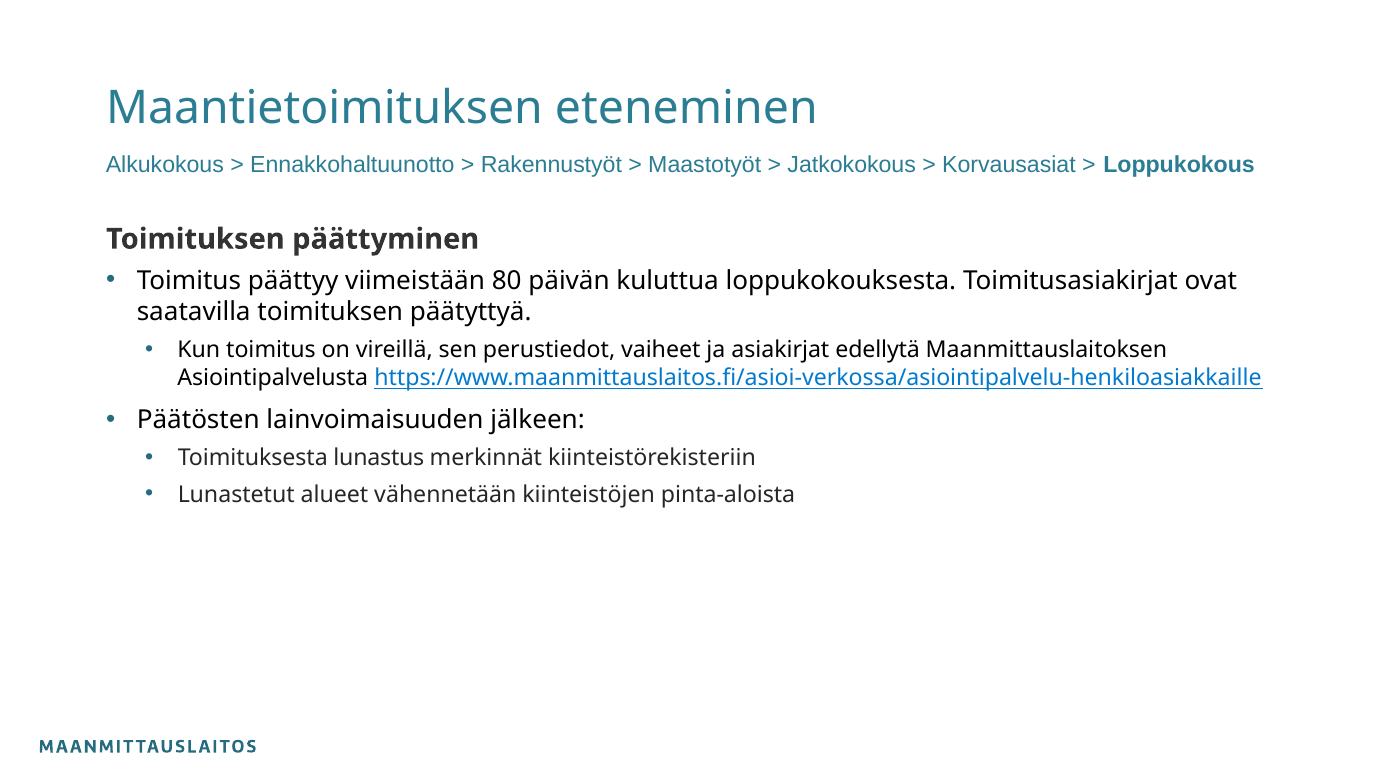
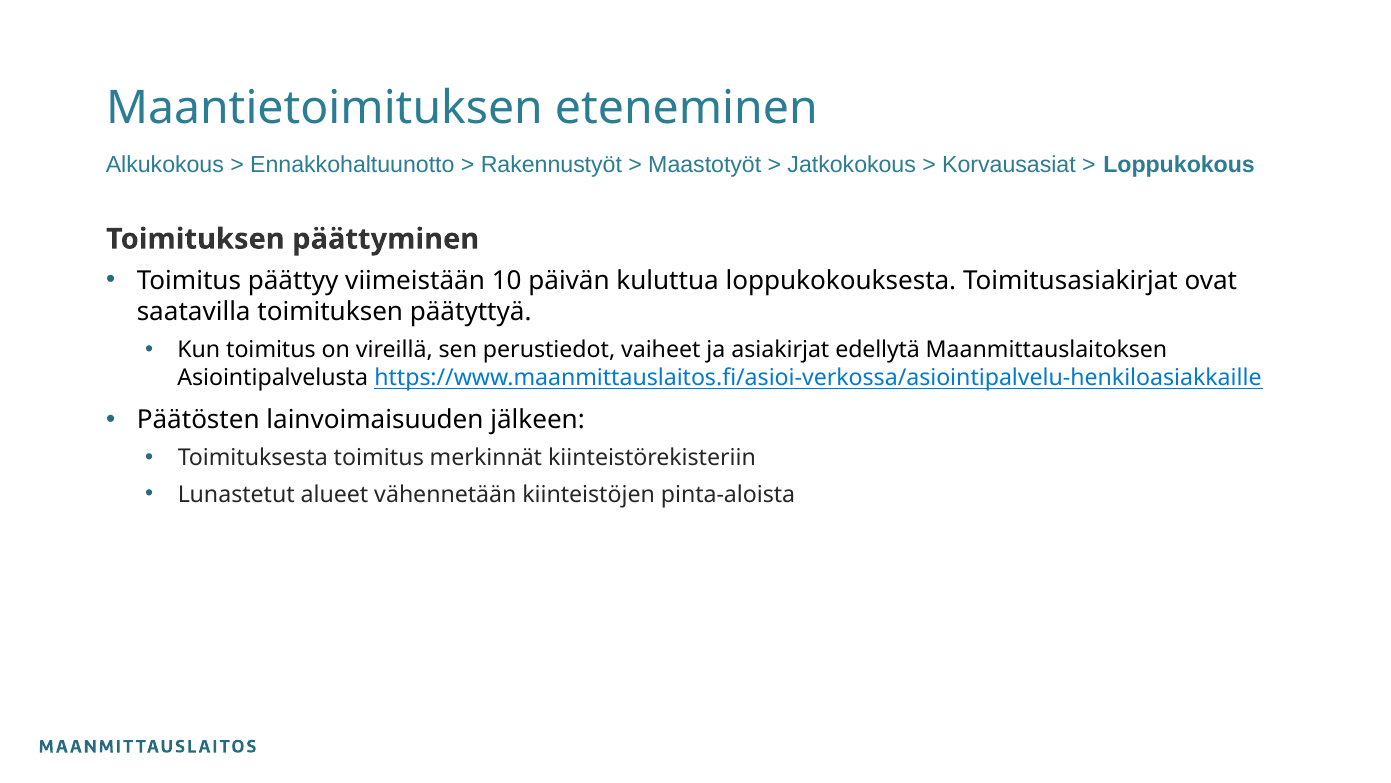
80: 80 -> 10 (507, 280)
Toimituksesta lunastus: lunastus -> toimitus (379, 458)
